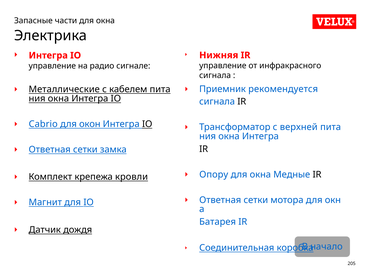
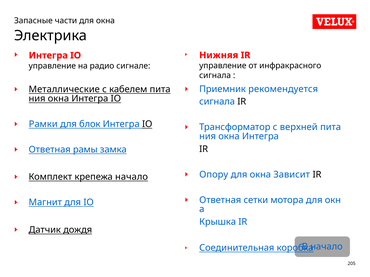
Cabrio: Cabrio -> Рамки (43, 124)
окон: окон -> блок (90, 124)
сетки: сетки -> рамы (85, 150)
Медные: Медные -> Зависит (292, 175)
крепежа кровли: кровли -> начало (132, 177)
Батарея: Батарея -> Крышка (218, 222)
